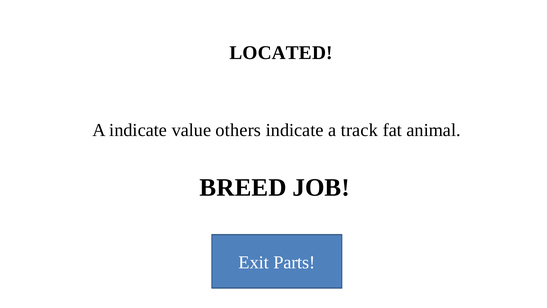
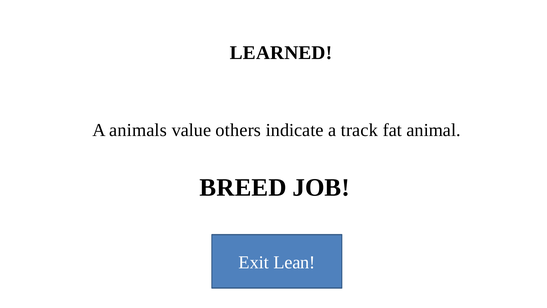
LOCATED: LOCATED -> LEARNED (281, 53)
A indicate: indicate -> animals (138, 130)
Parts: Parts -> Lean (294, 262)
